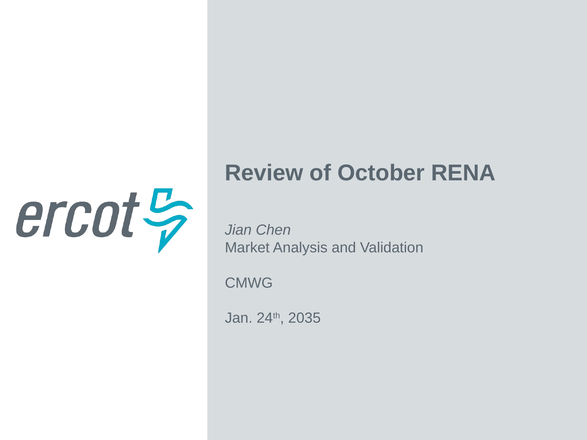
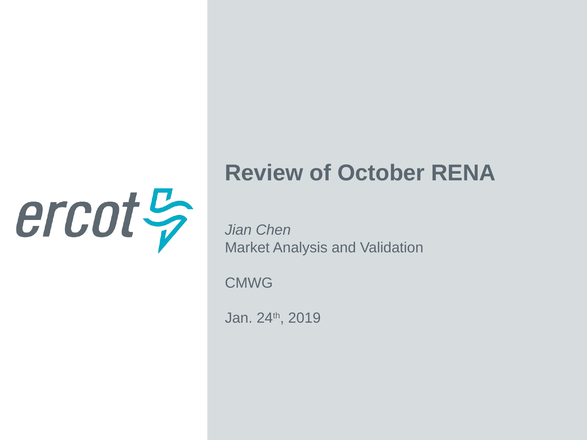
2035: 2035 -> 2019 (304, 318)
